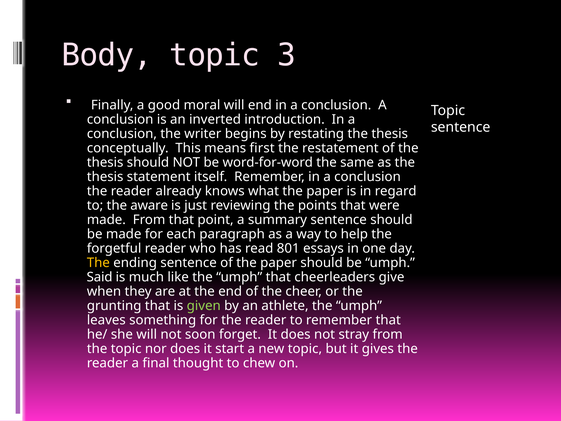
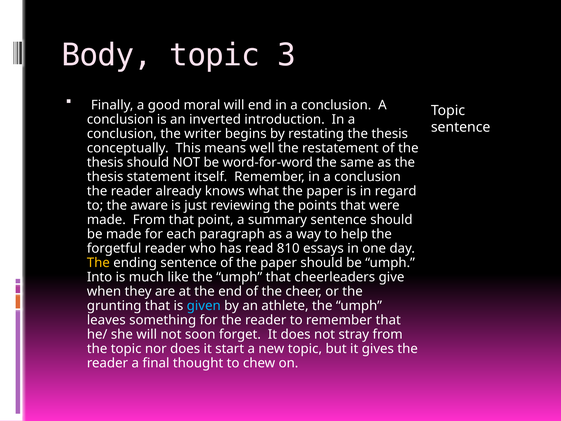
first: first -> well (262, 148)
801: 801 -> 810 (288, 248)
Said: Said -> Into (100, 277)
given colour: light green -> light blue (204, 306)
